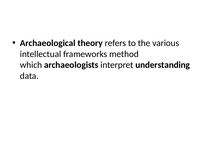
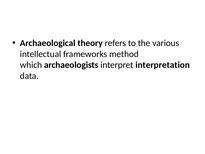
understanding: understanding -> interpretation (163, 65)
